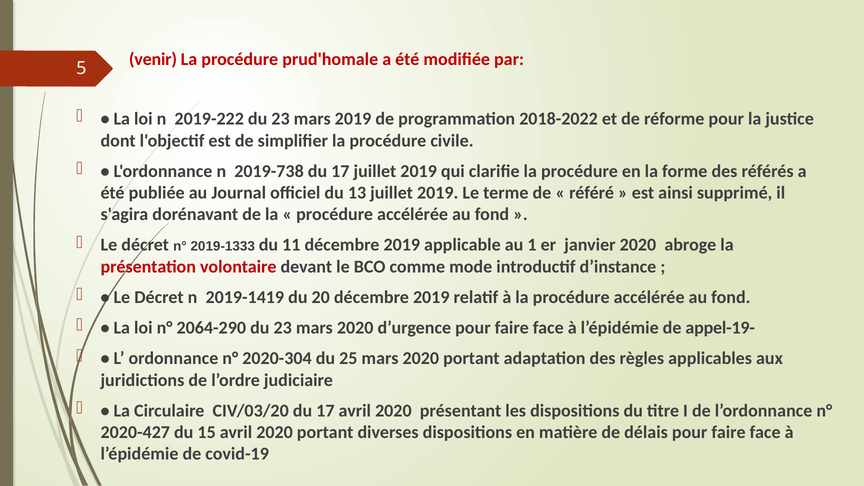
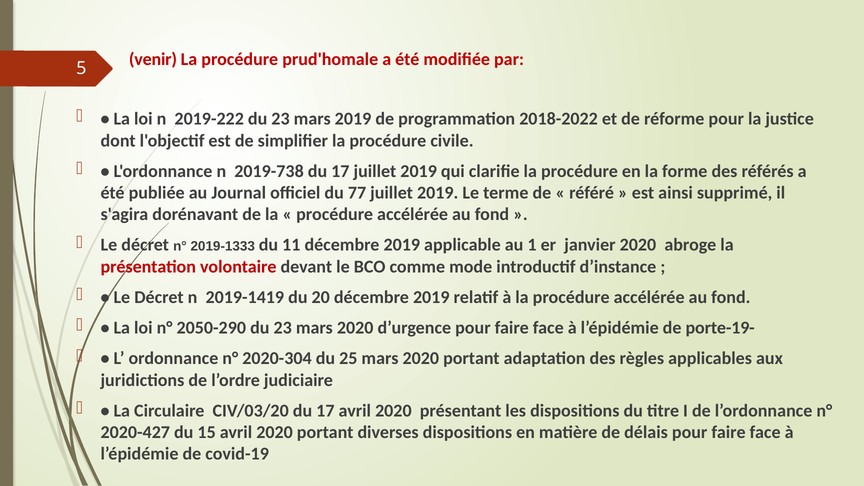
13: 13 -> 77 (357, 193)
2064-290: 2064-290 -> 2050-290 (211, 328)
appel-19-: appel-19- -> porte-19- (720, 328)
